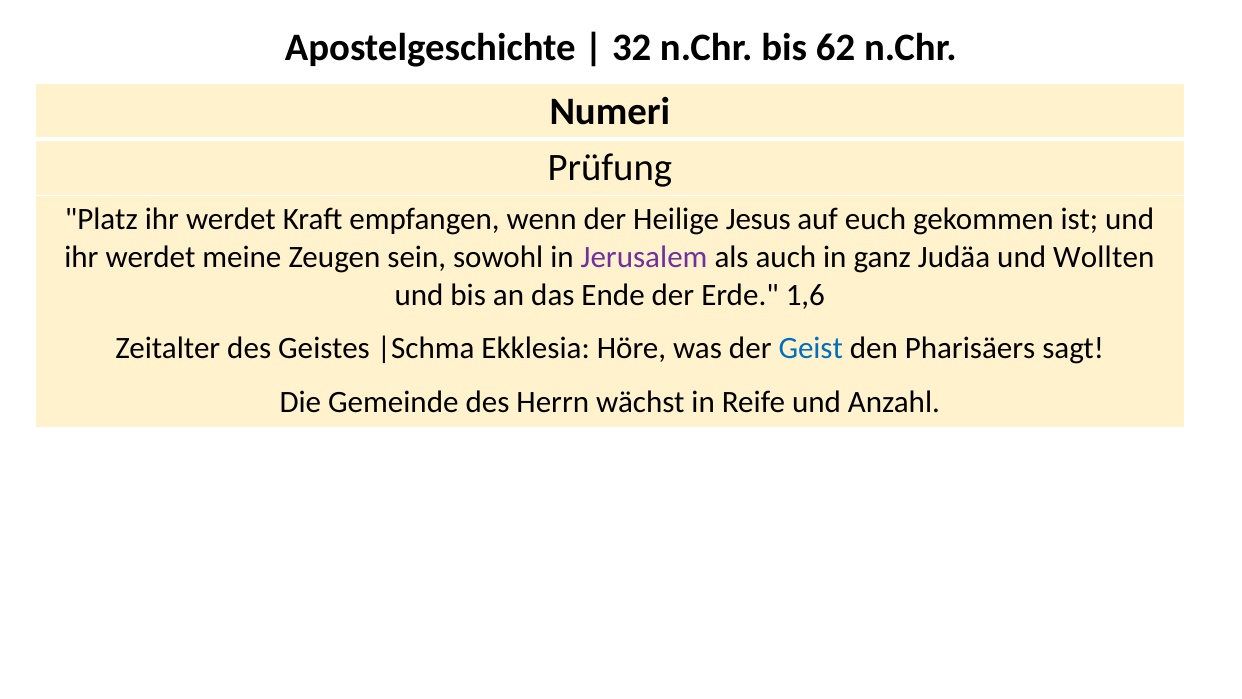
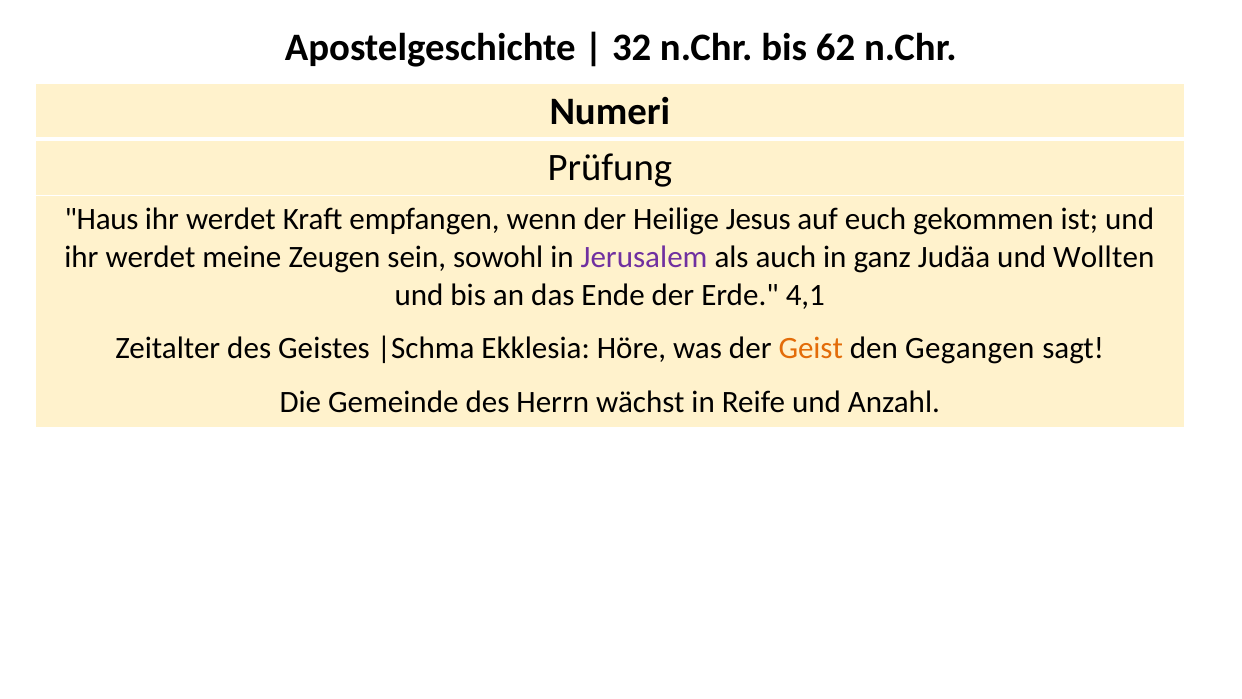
Platz: Platz -> Haus (102, 219)
1,6: 1,6 -> 4,1 (805, 295)
Geist colour: blue -> orange (811, 348)
Pharisäers: Pharisäers -> Gegangen (970, 348)
